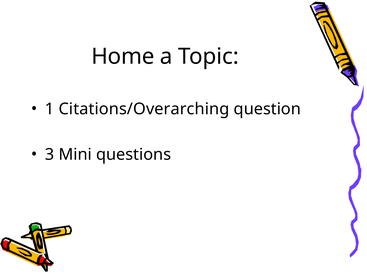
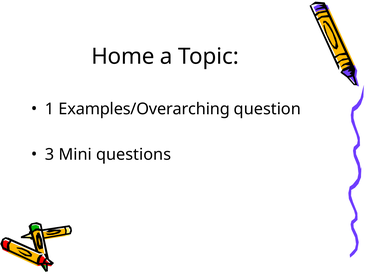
Citations/Overarching: Citations/Overarching -> Examples/Overarching (144, 109)
